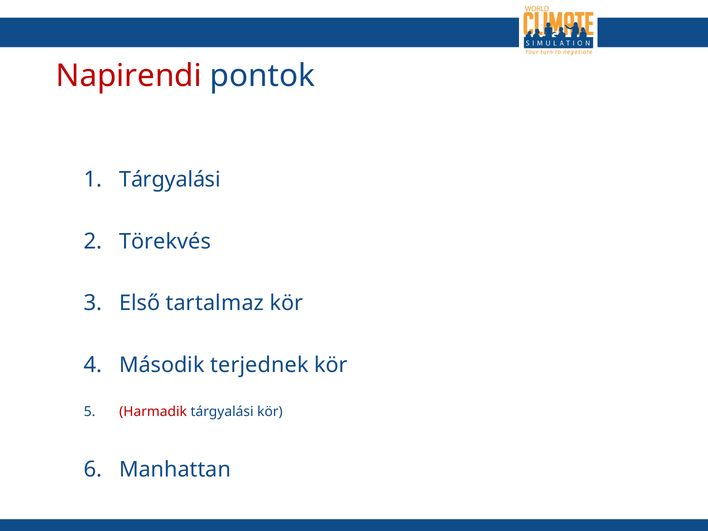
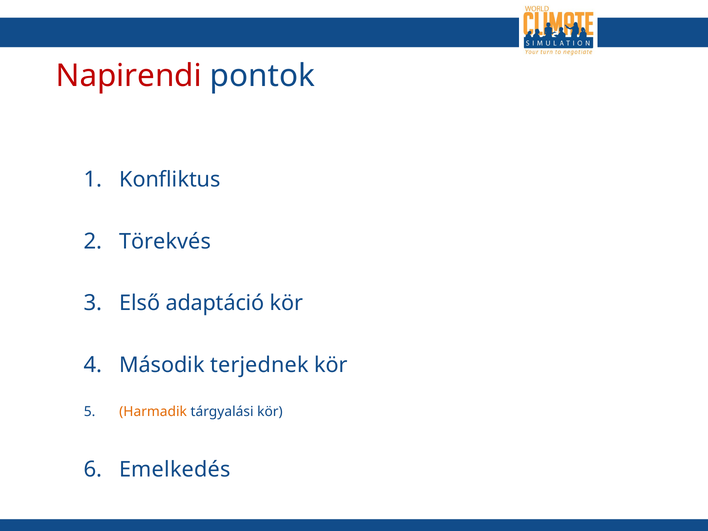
Tárgyalási: Tárgyalási -> Konfliktus (170, 180)
tartalmaz: tartalmaz -> adaptáció (215, 303)
Harmadik colour: red -> orange (153, 412)
Manhattan: Manhattan -> Emelkedés (175, 470)
